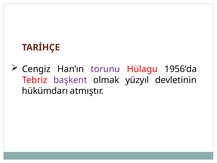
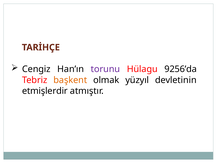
1956’da: 1956’da -> 9256’da (181, 69)
başkent colour: purple -> orange (70, 80)
hükümdarı: hükümdarı -> etmişlerdir (45, 91)
